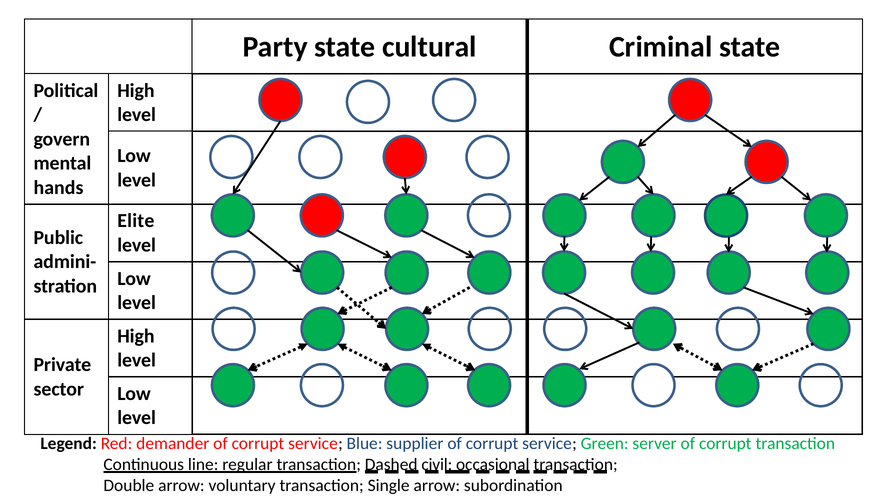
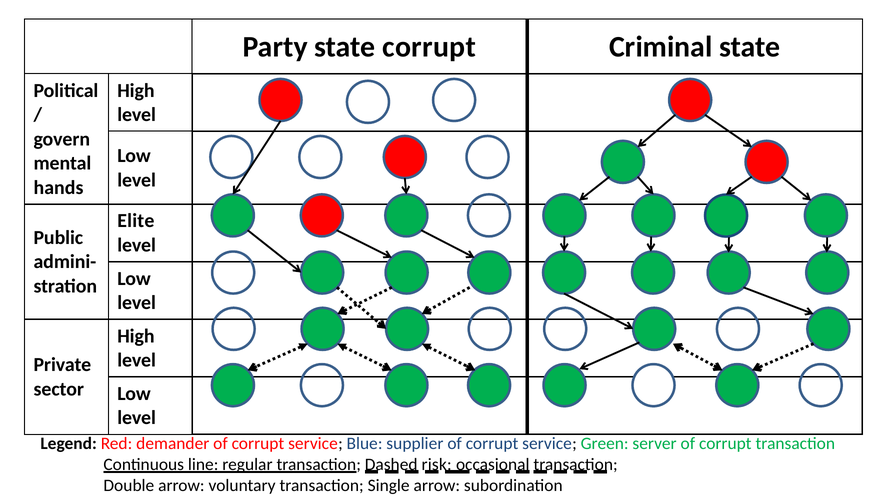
state cultural: cultural -> corrupt (429, 47)
civil: civil -> risk (437, 464)
